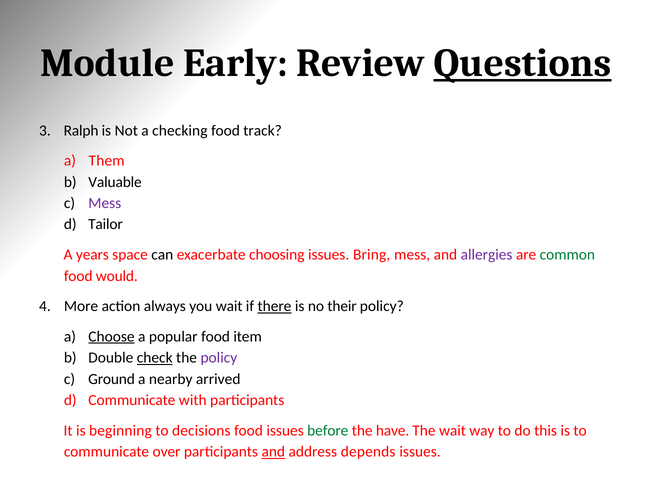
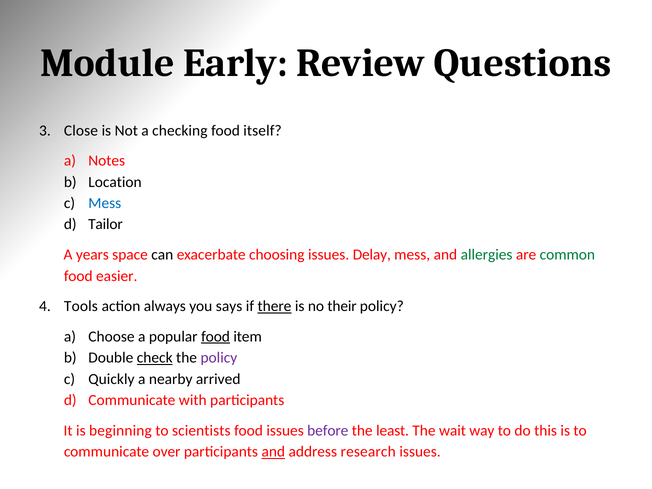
Questions underline: present -> none (523, 63)
Ralph: Ralph -> Close (81, 130)
track: track -> itself (263, 130)
Them: Them -> Notes (107, 161)
Valuable: Valuable -> Location (115, 182)
Mess colour: purple -> blue (105, 203)
Bring: Bring -> Delay (372, 255)
allergies colour: purple -> green (487, 255)
would: would -> easier (117, 276)
More: More -> Tools (81, 306)
you wait: wait -> says (229, 306)
Choose underline: present -> none (111, 336)
food underline: none -> present (216, 336)
Ground: Ground -> Quickly (111, 379)
decisions: decisions -> scientists (201, 430)
before colour: green -> purple (328, 430)
have: have -> least (393, 430)
depends: depends -> research (368, 452)
